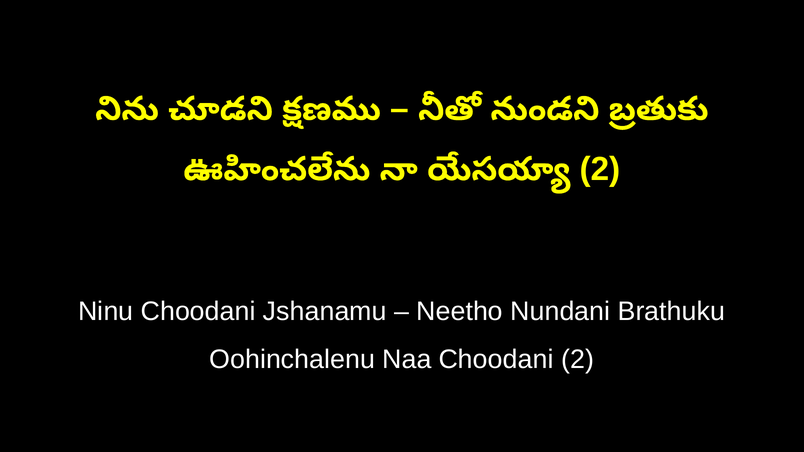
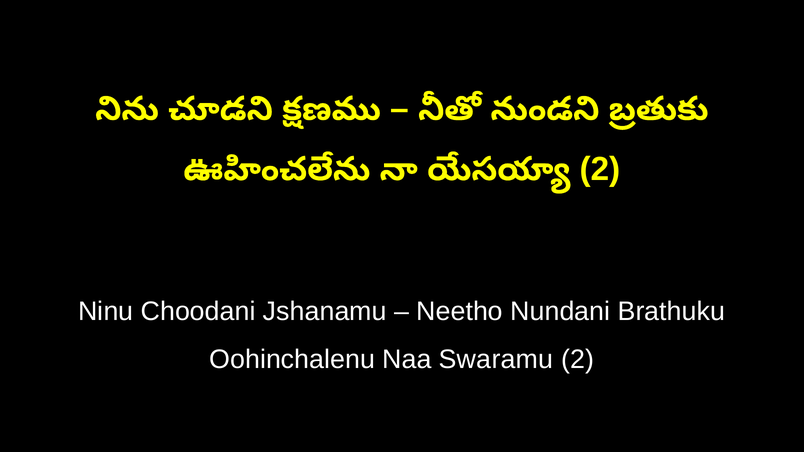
Naa Choodani: Choodani -> Swaramu (496, 360)
